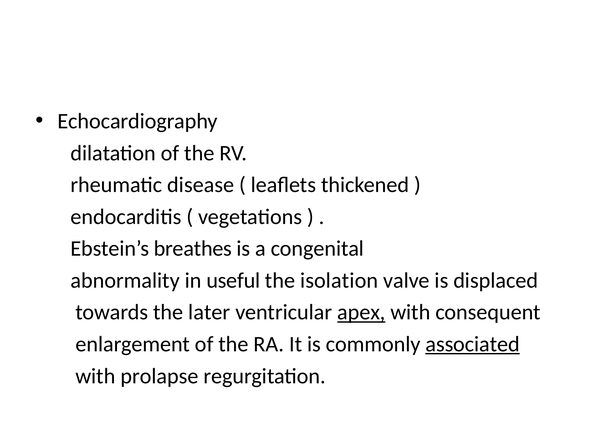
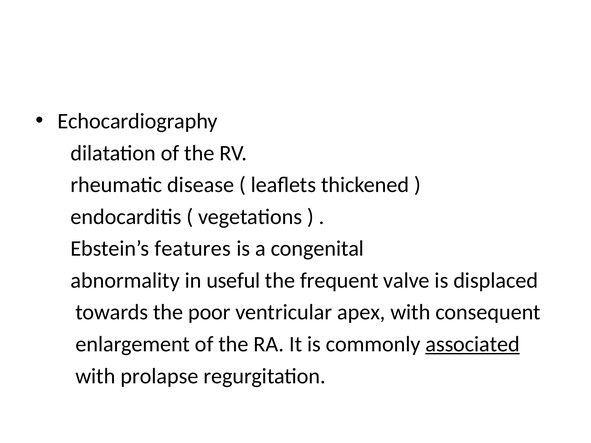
breathes: breathes -> features (193, 249)
isolation: isolation -> frequent (339, 281)
later: later -> poor (209, 312)
apex underline: present -> none (361, 312)
